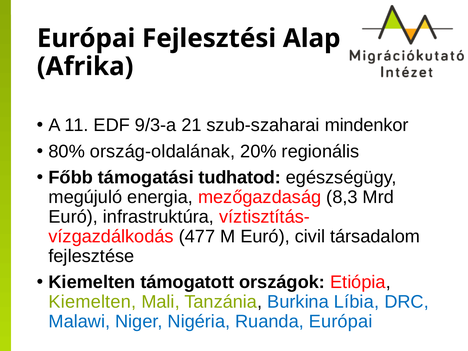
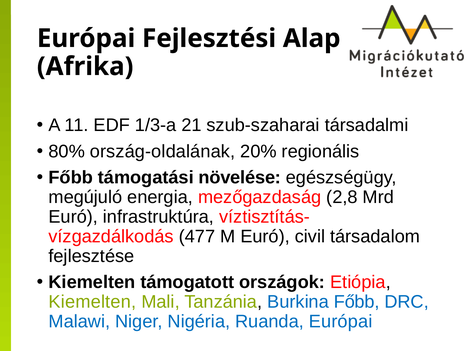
9/3-a: 9/3-a -> 1/3-a (156, 125)
mindenkor: mindenkor -> társadalmi (367, 125)
tudhatod: tudhatod -> növelése (240, 178)
8,3: 8,3 -> 2,8 (342, 197)
Burkina Líbia: Líbia -> Főbb (357, 302)
